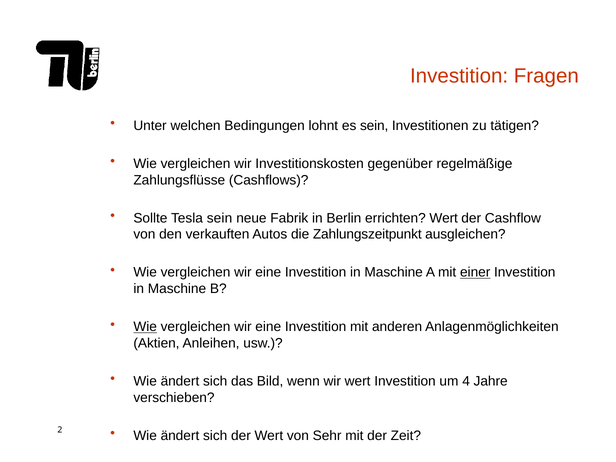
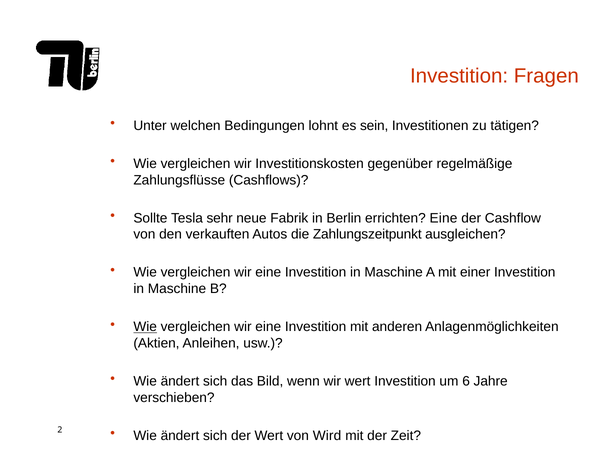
Tesla sein: sein -> sehr (220, 218)
errichten Wert: Wert -> Eine (443, 218)
einer underline: present -> none (475, 272)
4: 4 -> 6 (466, 381)
Sehr: Sehr -> Wird (327, 436)
